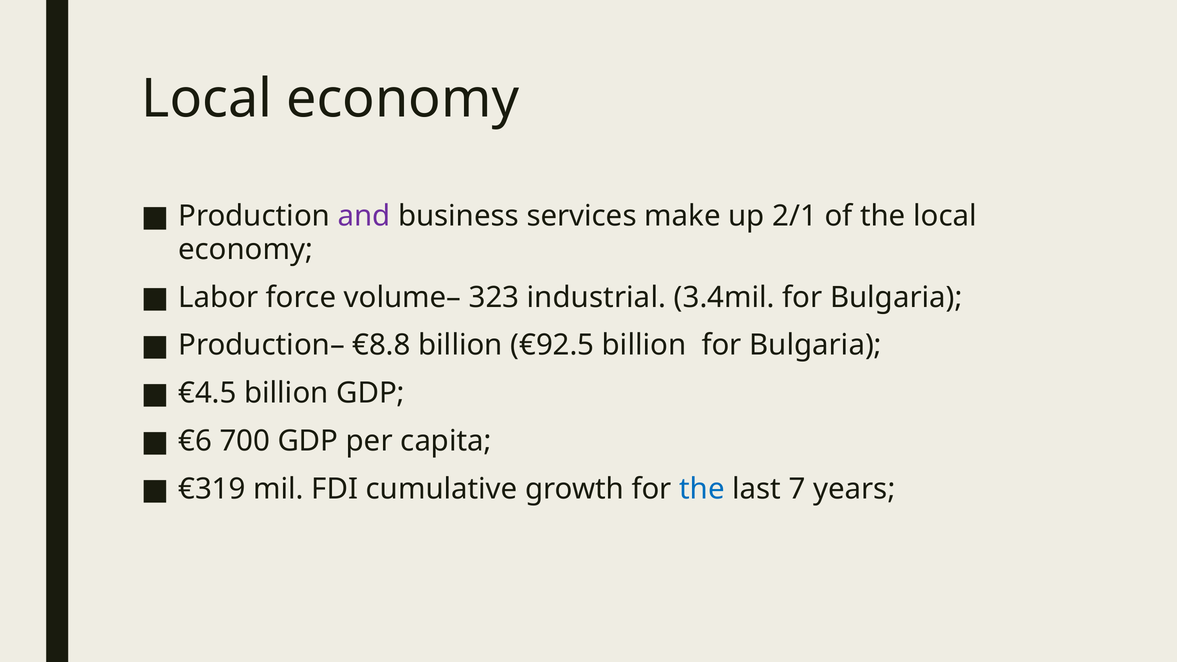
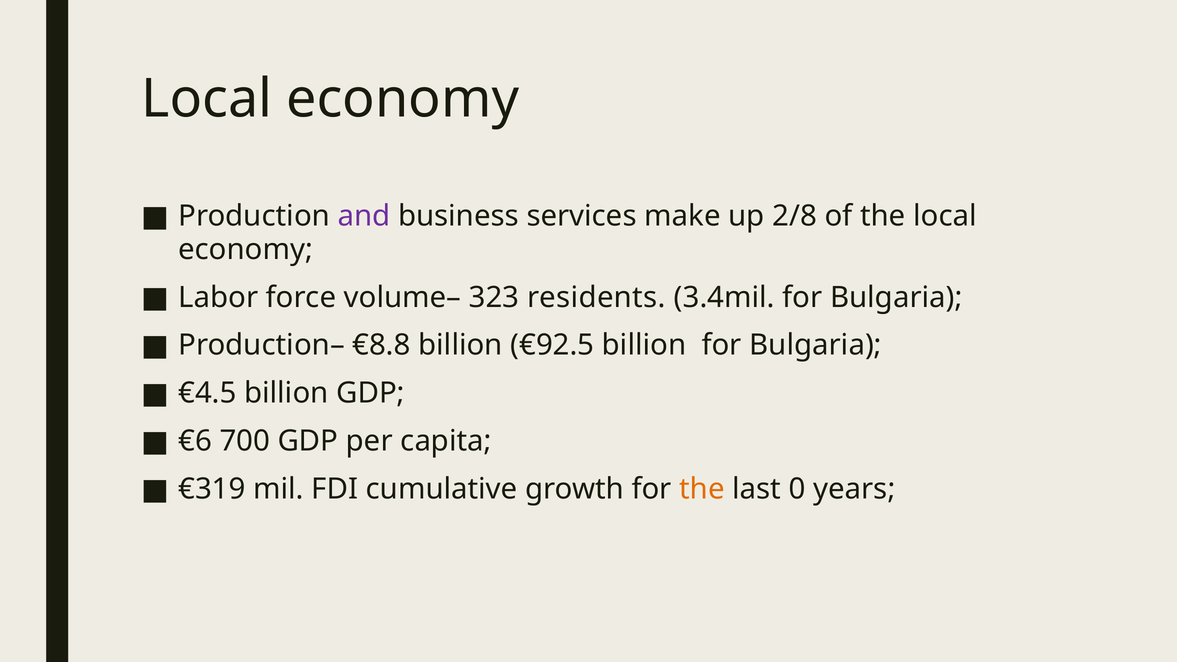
2/1: 2/1 -> 2/8 (795, 216)
industrial: industrial -> residents (596, 297)
the colour: blue -> orange (702, 489)
7: 7 -> 0 (797, 489)
